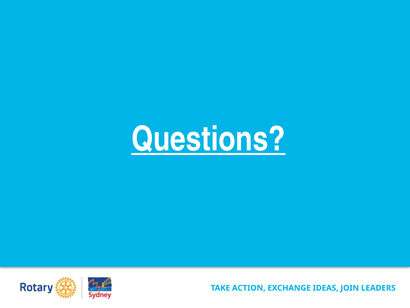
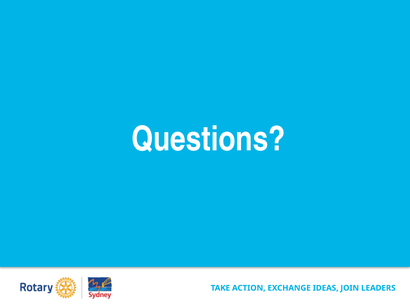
Questions underline: present -> none (208, 139)
